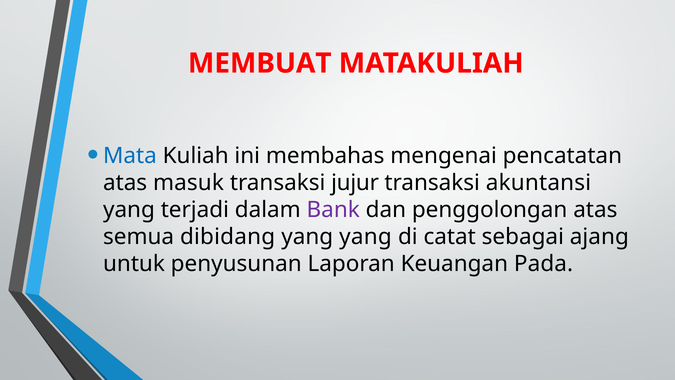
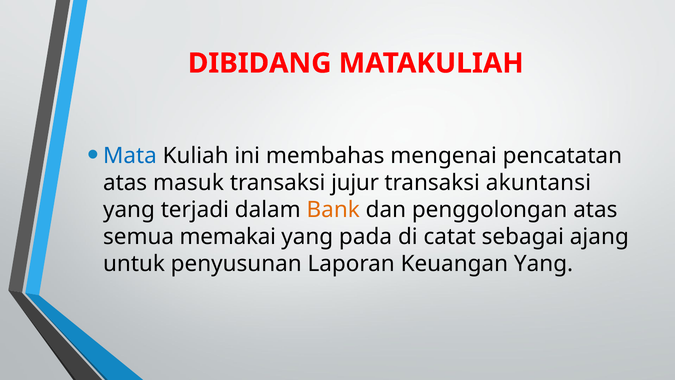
MEMBUAT: MEMBUAT -> DIBIDANG (260, 63)
Bank colour: purple -> orange (333, 210)
dibidang: dibidang -> memakai (228, 237)
yang yang: yang -> pada (366, 237)
Keuangan Pada: Pada -> Yang (544, 264)
